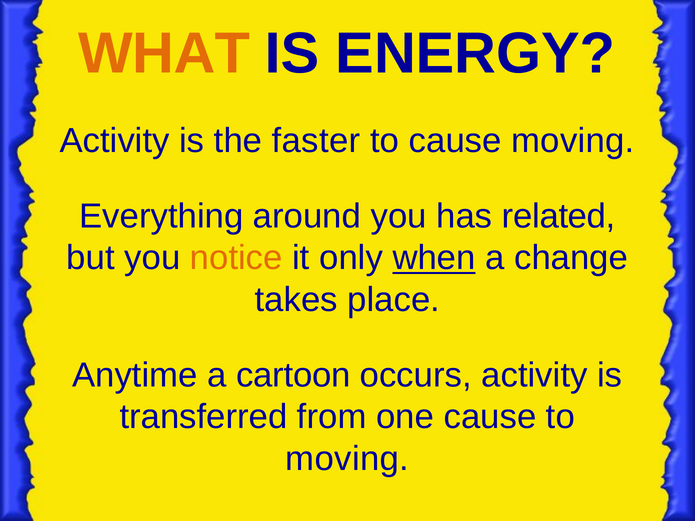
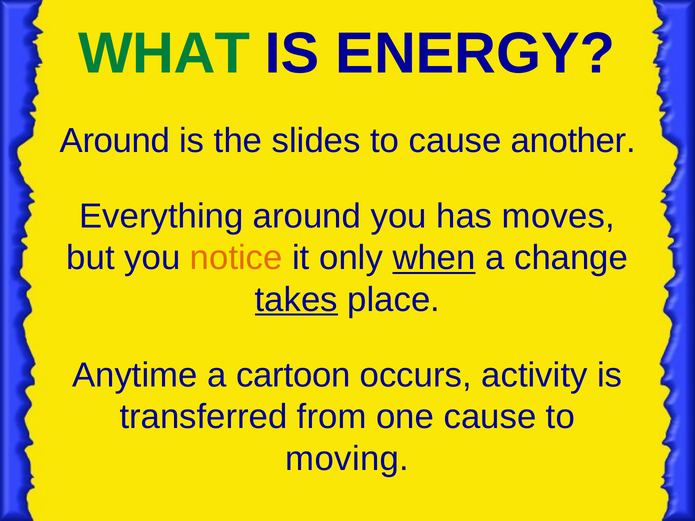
WHAT colour: orange -> green (164, 54)
Activity: Activity -> Around (115, 141)
faster: faster -> slides (316, 141)
cause moving: moving -> another (573, 141)
related: related -> moves (558, 216)
takes underline: none -> present (296, 300)
